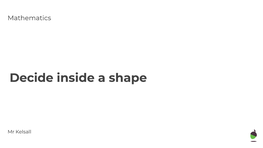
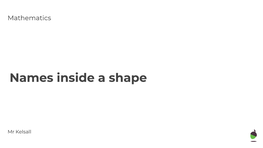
Decide: Decide -> Names (31, 78)
